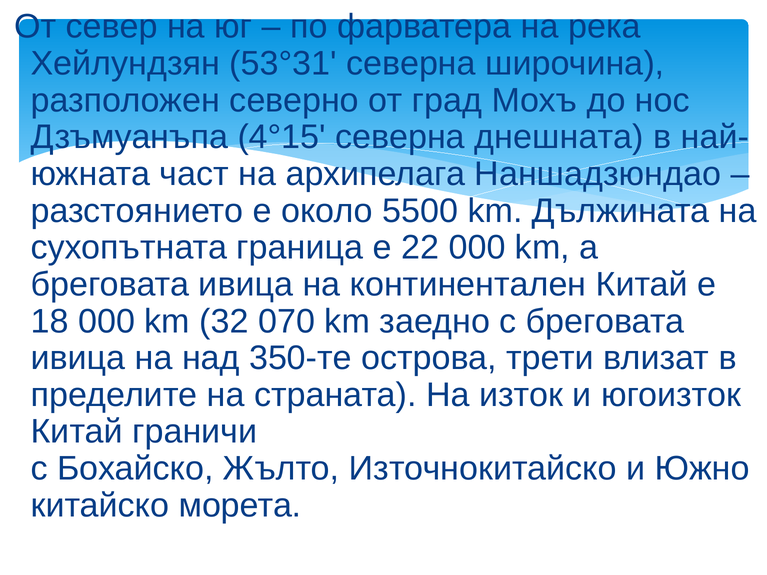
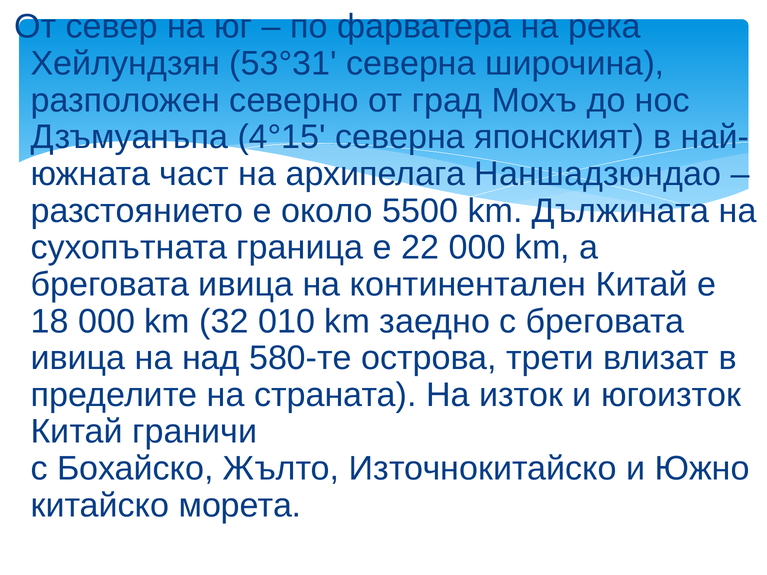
днешната: днешната -> японският (559, 137)
070: 070 -> 010 (287, 321)
350-те: 350-те -> 580-те (300, 358)
